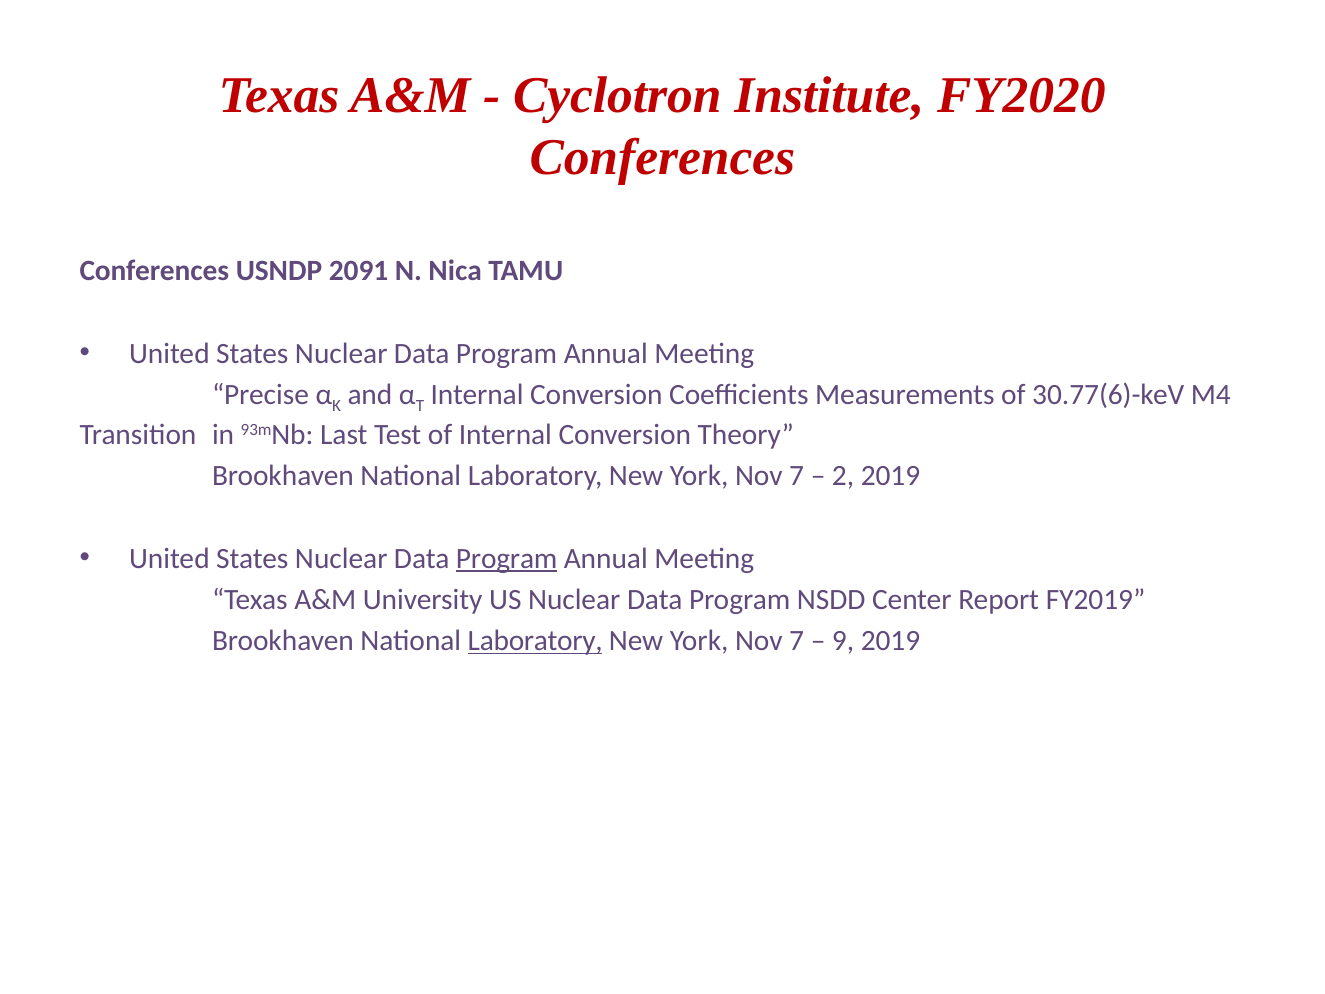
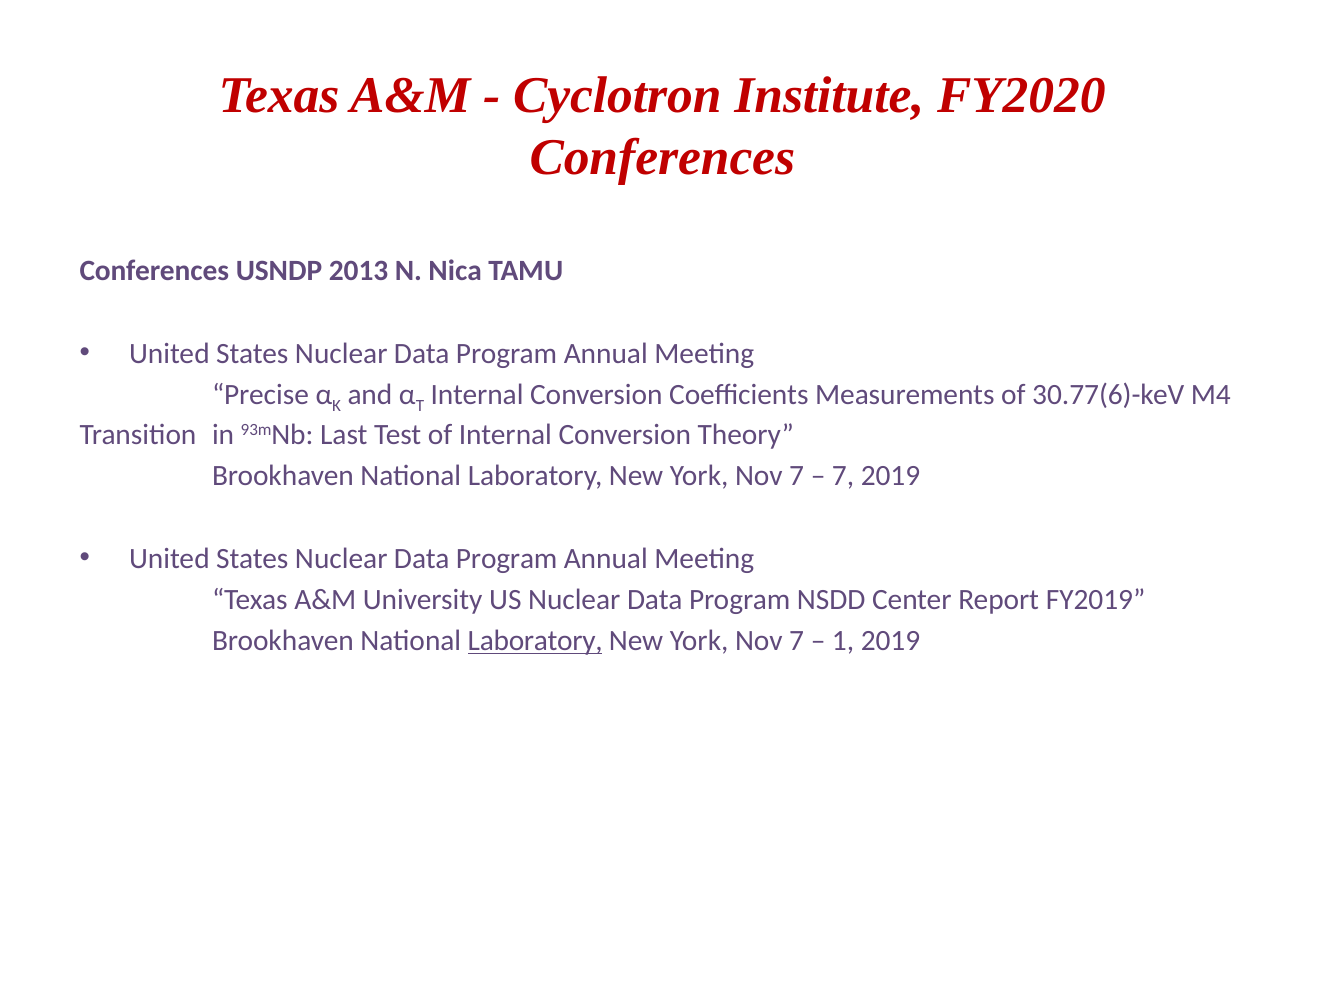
2091: 2091 -> 2013 (359, 271)
2: 2 -> 7 (843, 476)
Program underline: present -> none (507, 558)
9: 9 -> 1 (843, 641)
